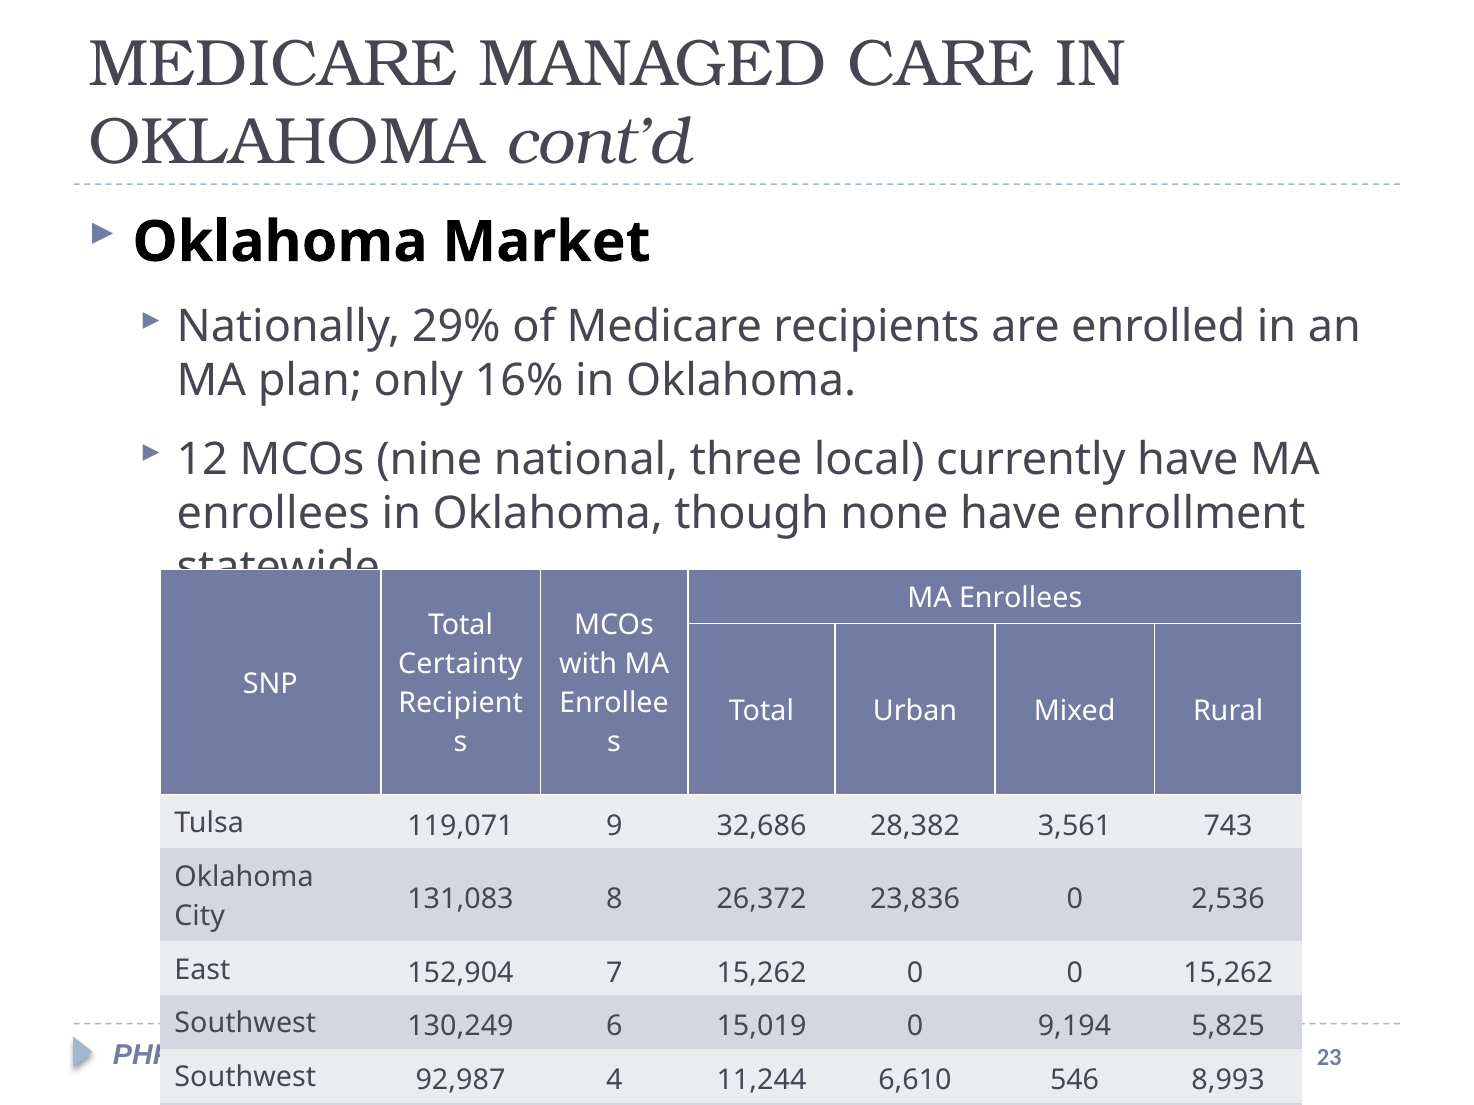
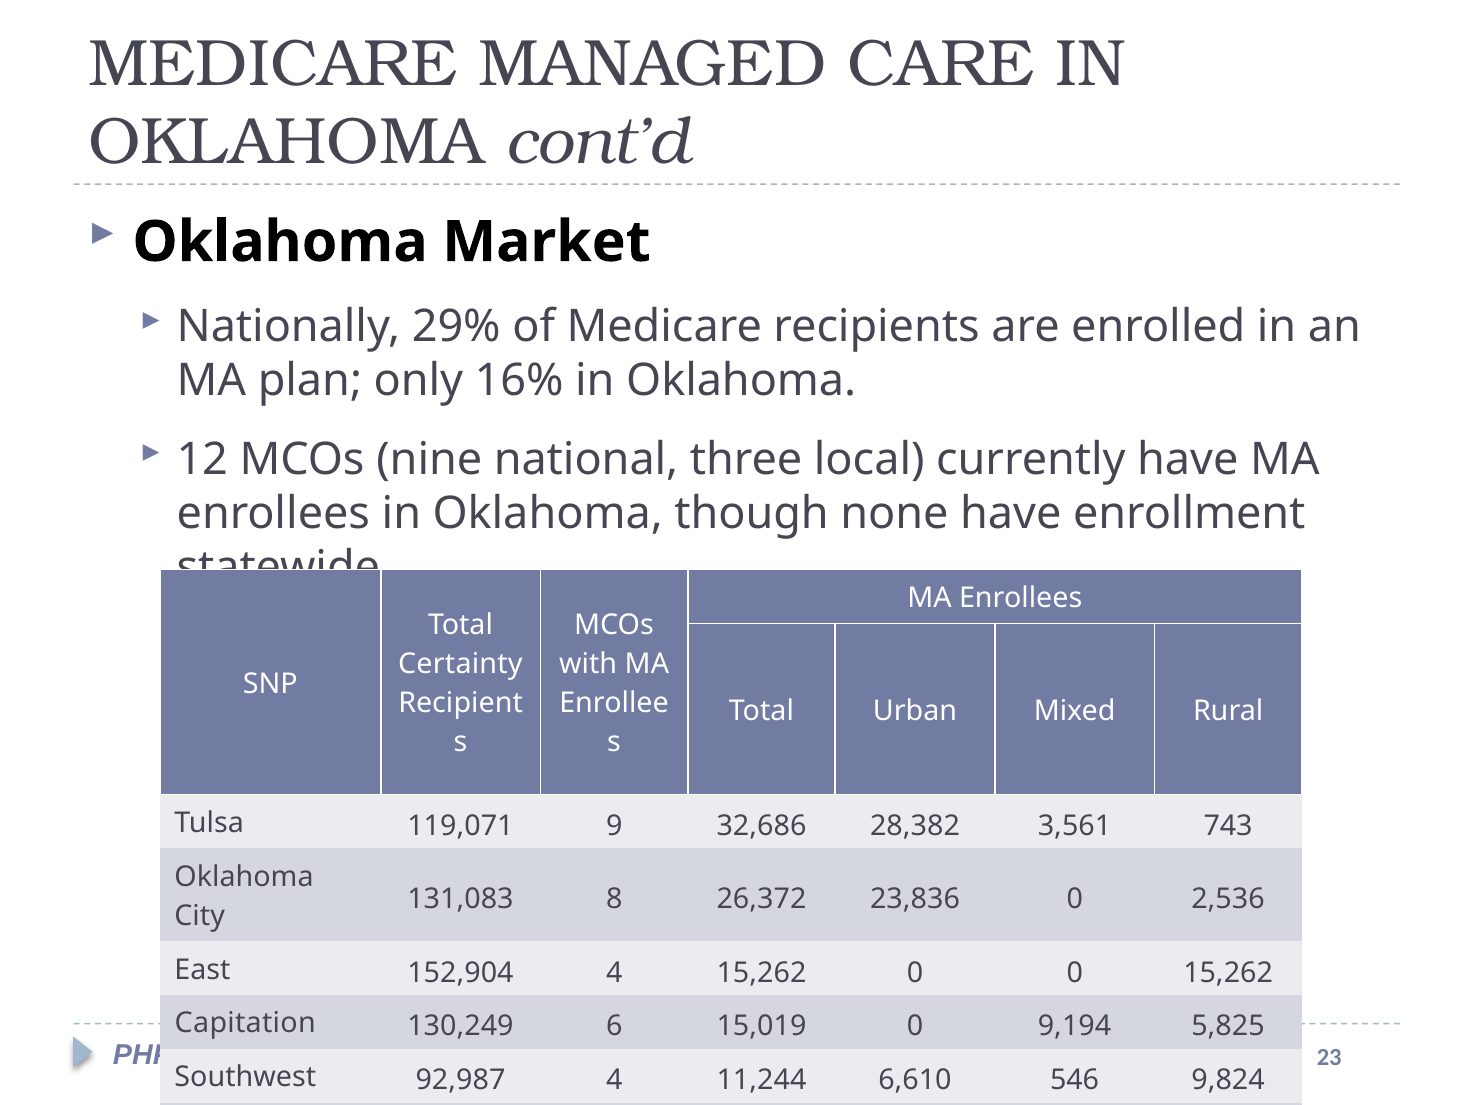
152,904 7: 7 -> 4 (614, 973)
Southwest: Southwest -> Capitation (245, 1024)
8,993: 8,993 -> 9,824 (1228, 1081)
